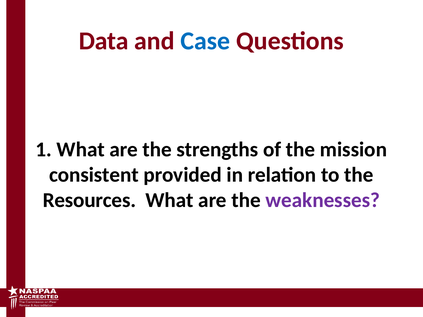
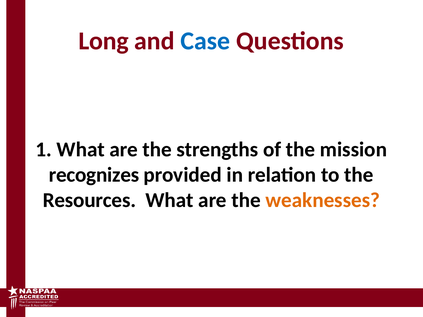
Data: Data -> Long (104, 41)
consistent: consistent -> recognizes (94, 175)
weaknesses colour: purple -> orange (323, 200)
